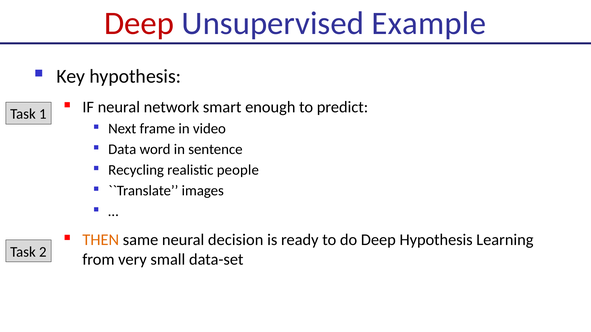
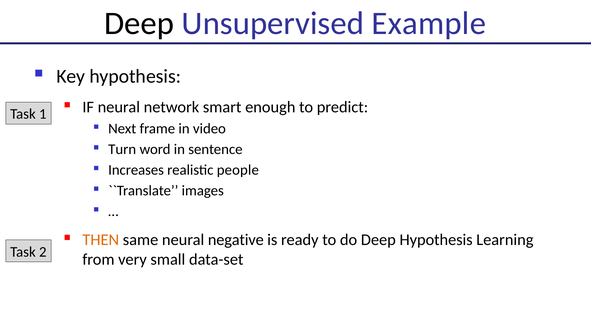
Deep colour: red -> black (139, 23)
Data: Data -> Turn (122, 150)
Recycling: Recycling -> Increases (136, 170)
decision: decision -> negative (236, 240)
